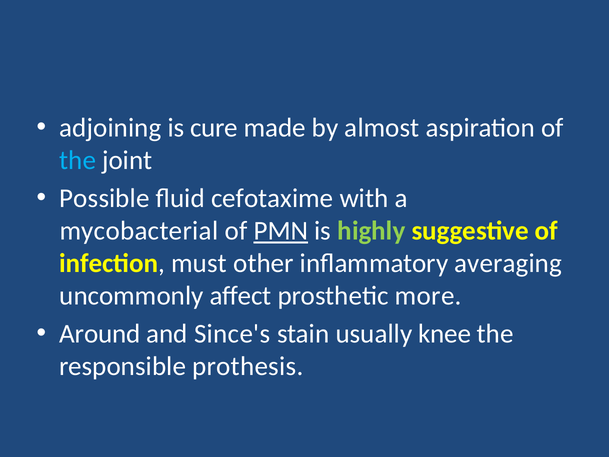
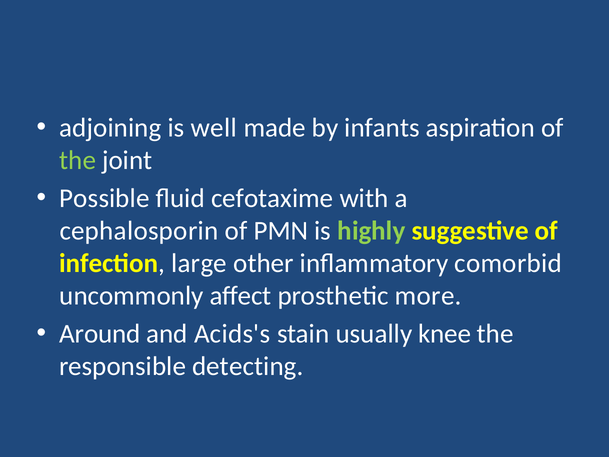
cure: cure -> well (214, 128)
almost: almost -> infants (382, 128)
the colour: light blue -> light green (78, 160)
mycobacterial: mycobacterial -> cephalosporin (139, 231)
PMN underline: present -> none (281, 231)
must: must -> large (199, 263)
averaging: averaging -> comorbid (508, 263)
Since's: Since's -> Acids's (232, 334)
prothesis: prothesis -> detecting (248, 366)
